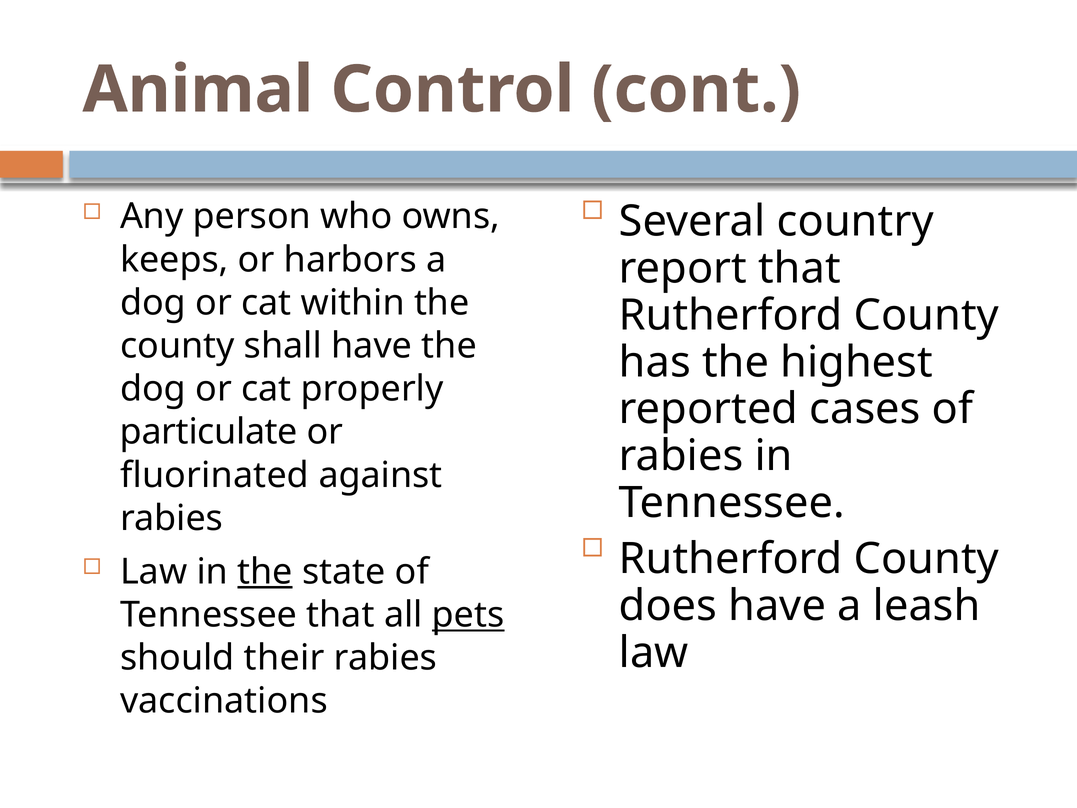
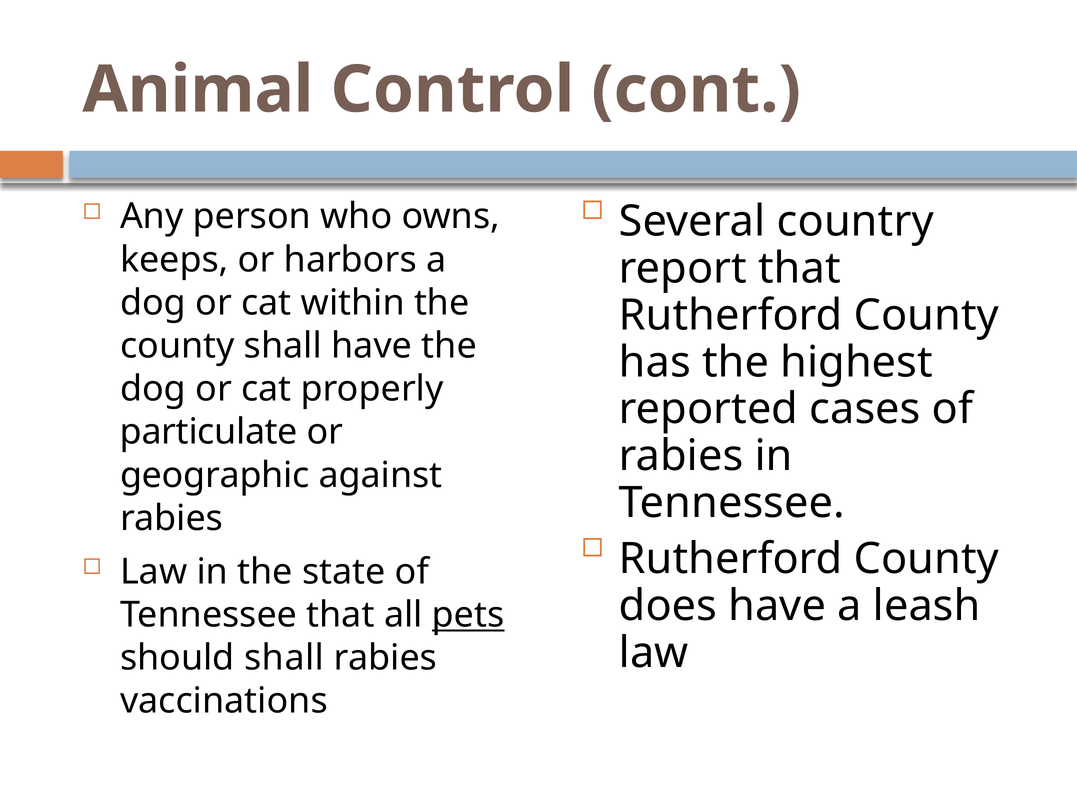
fluorinated: fluorinated -> geographic (215, 475)
the underline: present -> none (265, 572)
should their: their -> shall (284, 658)
